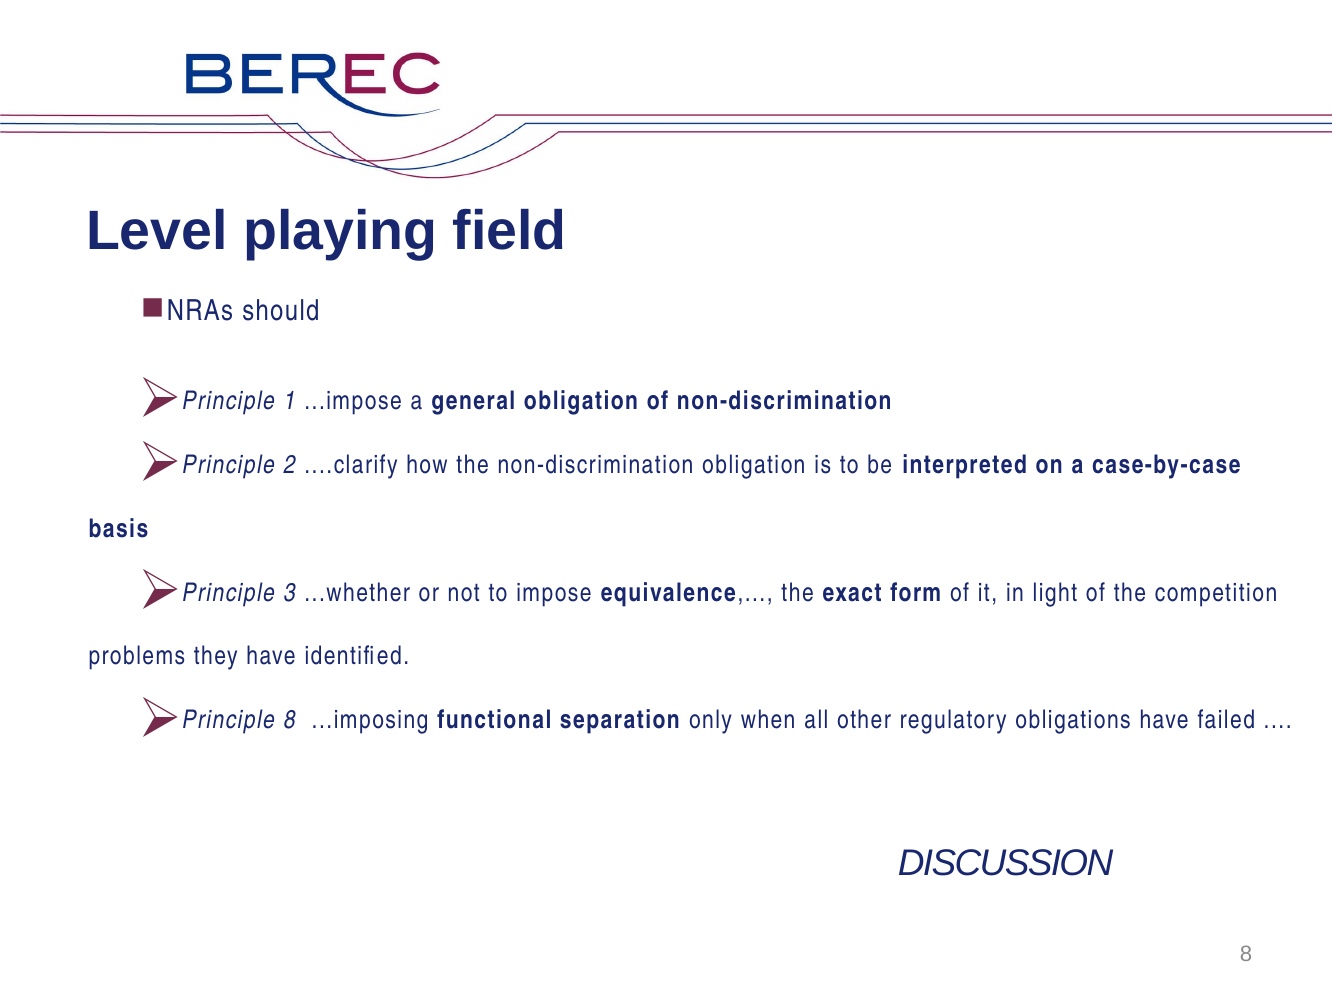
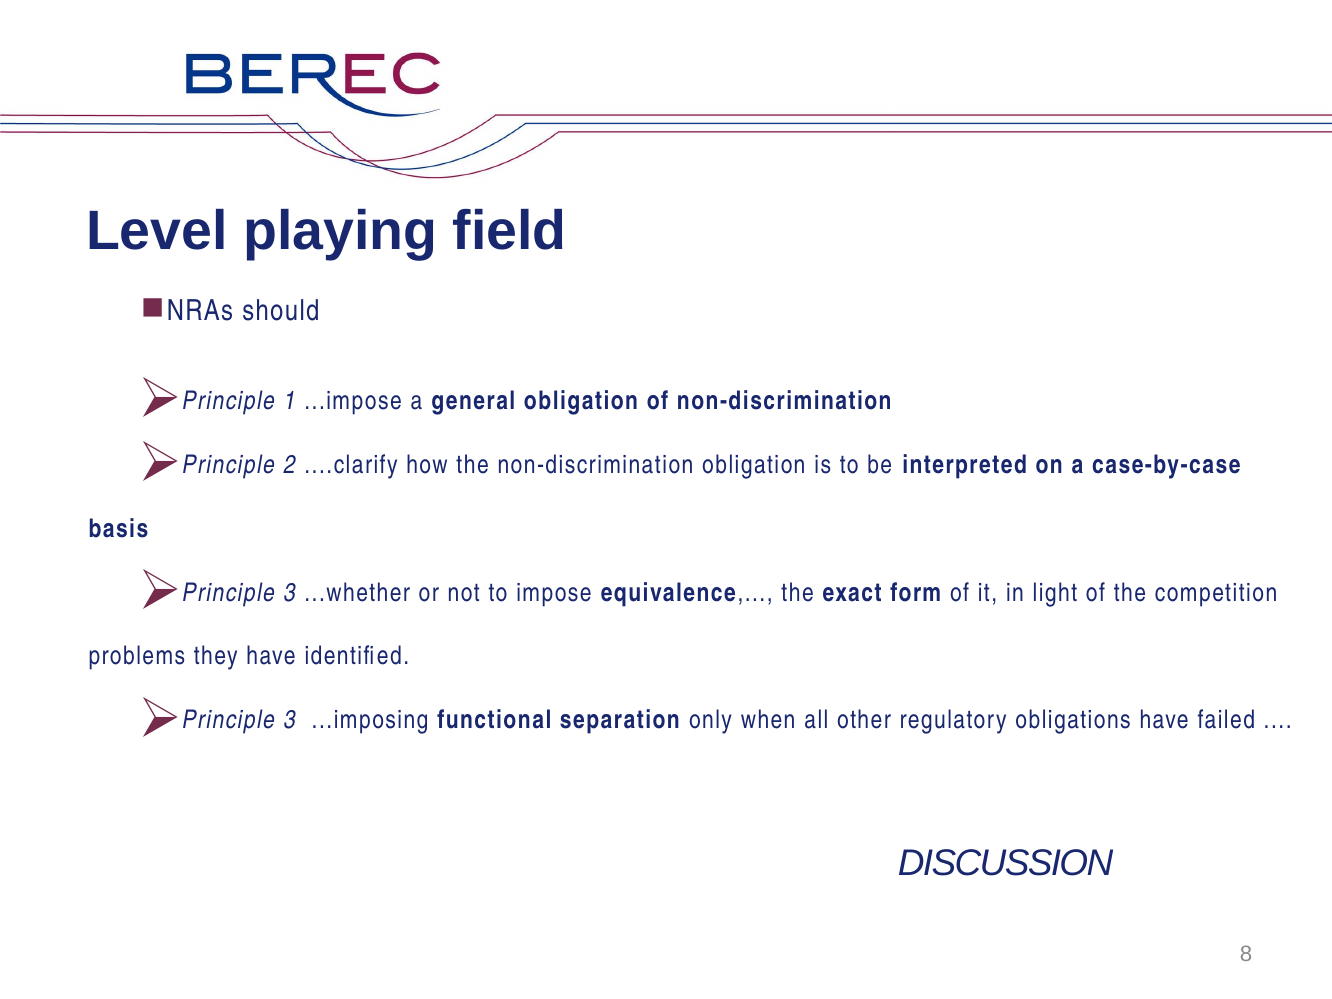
8: 8 -> 3 (290, 720)
